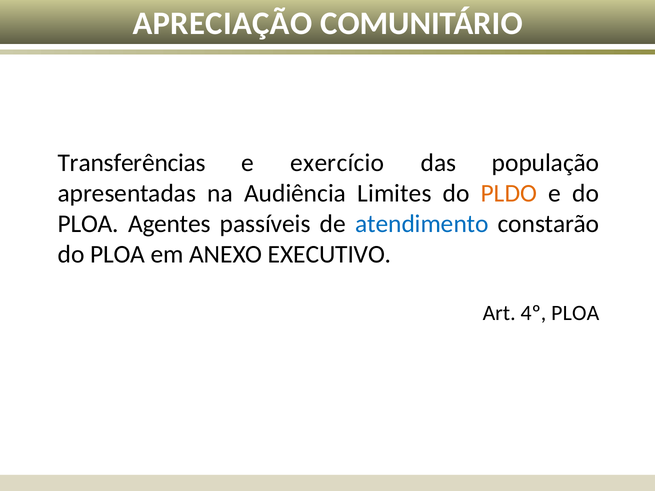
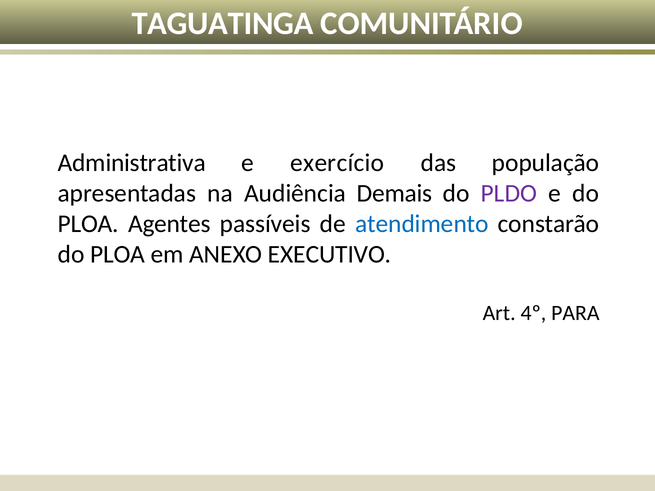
APRECIAÇÃO: APRECIAÇÃO -> TAGUATINGA (223, 23)
Transferências: Transferências -> Administrativa (132, 163)
Limites: Limites -> Demais (395, 193)
PLDO colour: orange -> purple (509, 193)
4º PLOA: PLOA -> PARA (575, 313)
